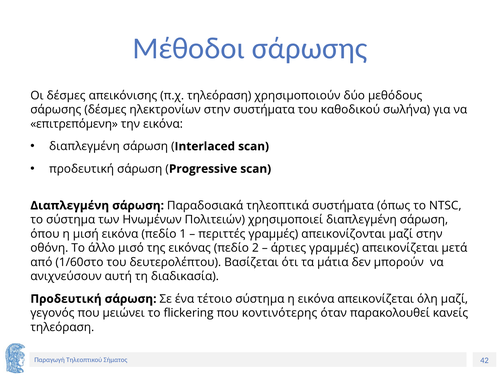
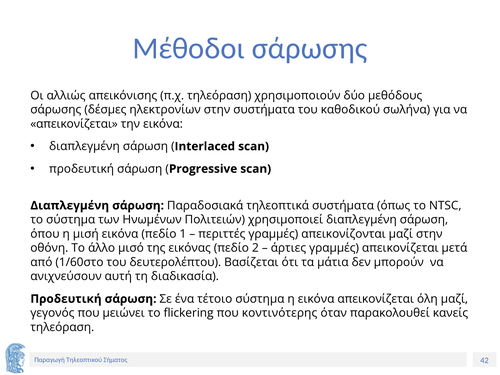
Οι δέσμες: δέσμες -> αλλιώς (66, 96)
επιτρεπόμενη: επιτρεπόμενη -> απεικονίζεται (74, 124)
